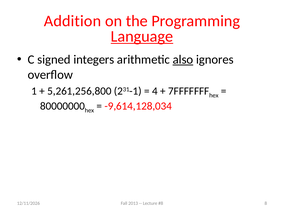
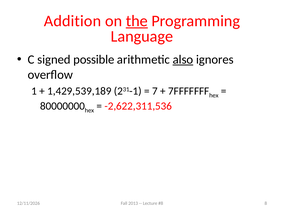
the underline: none -> present (137, 21)
Language underline: present -> none (142, 36)
integers: integers -> possible (94, 60)
5,261,256,800: 5,261,256,800 -> 1,429,539,189 (79, 91)
4: 4 -> 7 (155, 91)
-9,614,128,034: -9,614,128,034 -> -2,622,311,536 (138, 106)
